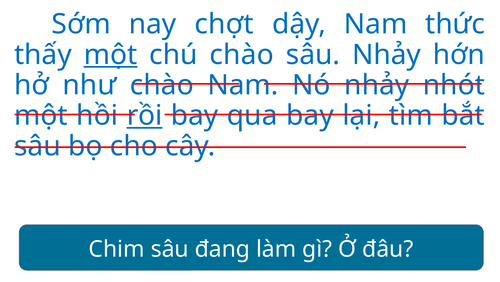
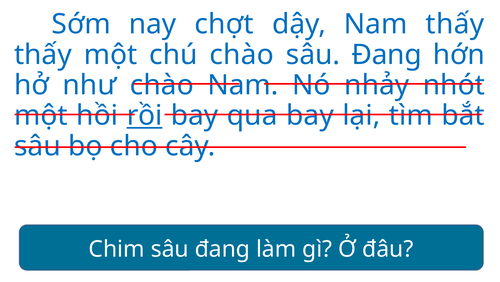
Nam thức: thức -> thấy (455, 24)
một underline: present -> none (110, 55)
Nhảy: Nhảy -> Đang (387, 55)
